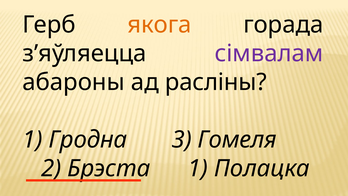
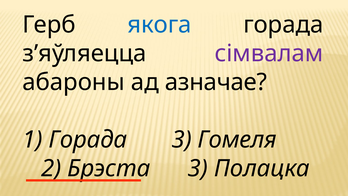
якога colour: orange -> blue (159, 25)
расліны: расліны -> азначае (216, 82)
1 Гродна: Гродна -> Горада (88, 140)
1: 1 -> 3 (198, 168)
